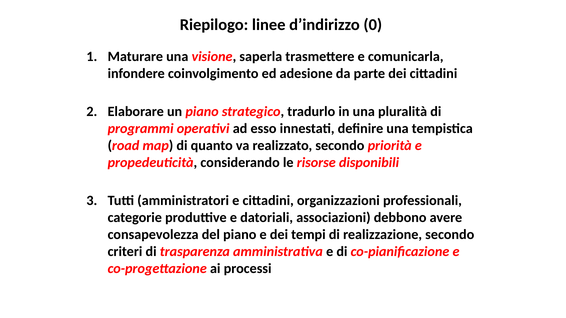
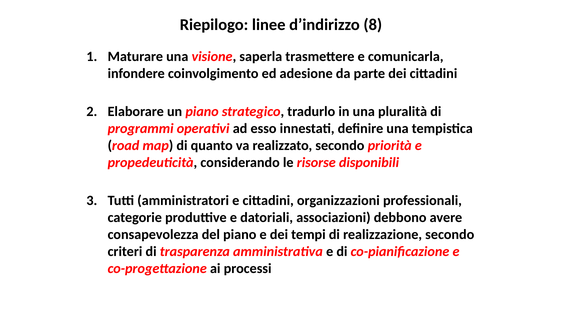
0: 0 -> 8 (373, 25)
